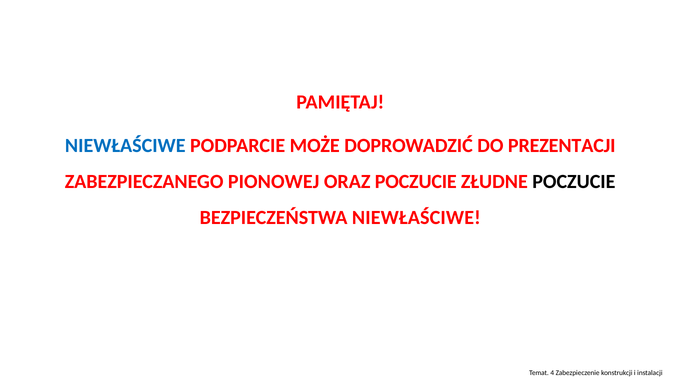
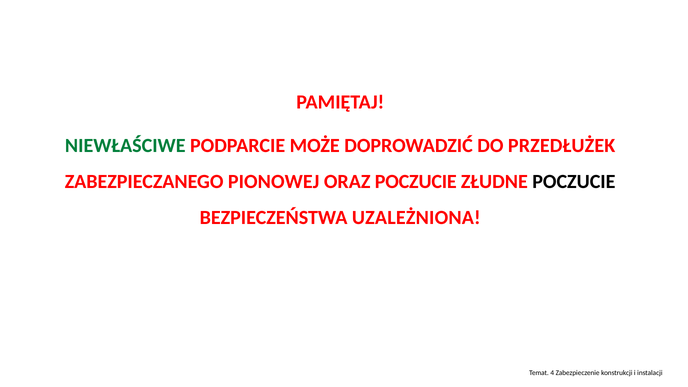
NIEWŁAŚCIWE colour: blue -> green (125, 145)
PREZENTACJI: PREZENTACJI -> PRZEDŁUŻEK (562, 145)
BEZPIECZEŃSTWA NIEWŁAŚCIWE: NIEWŁAŚCIWE -> UZALEŻNIONA (416, 218)
